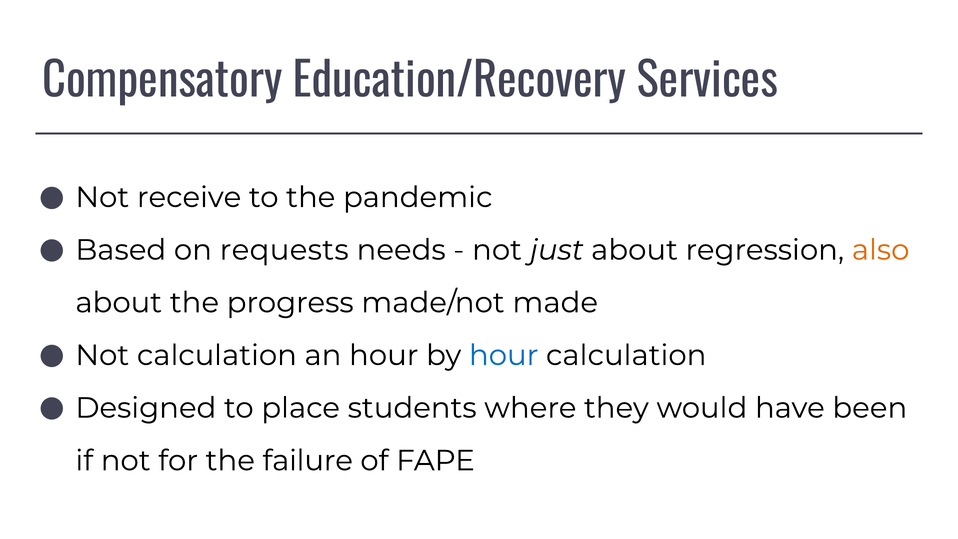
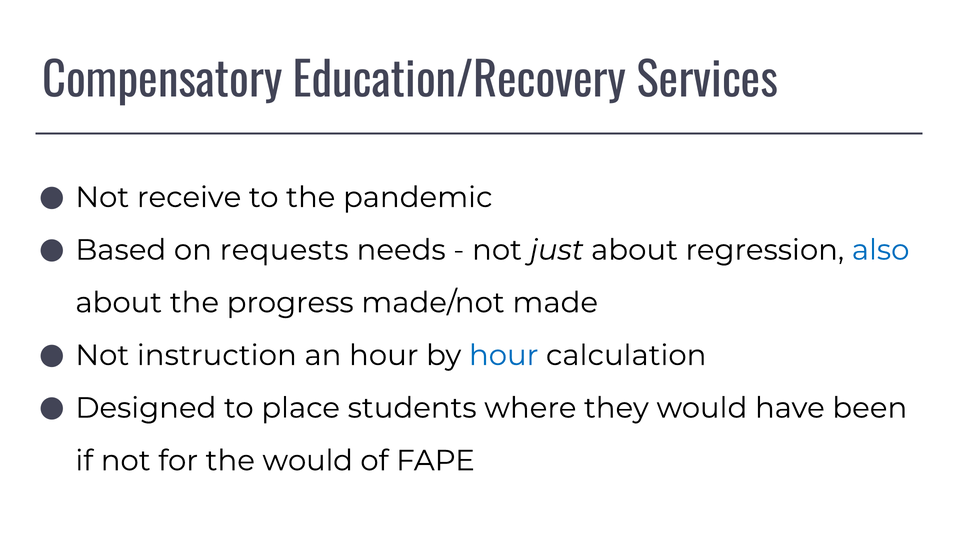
also colour: orange -> blue (881, 250)
Not calculation: calculation -> instruction (217, 355)
the failure: failure -> would (308, 461)
